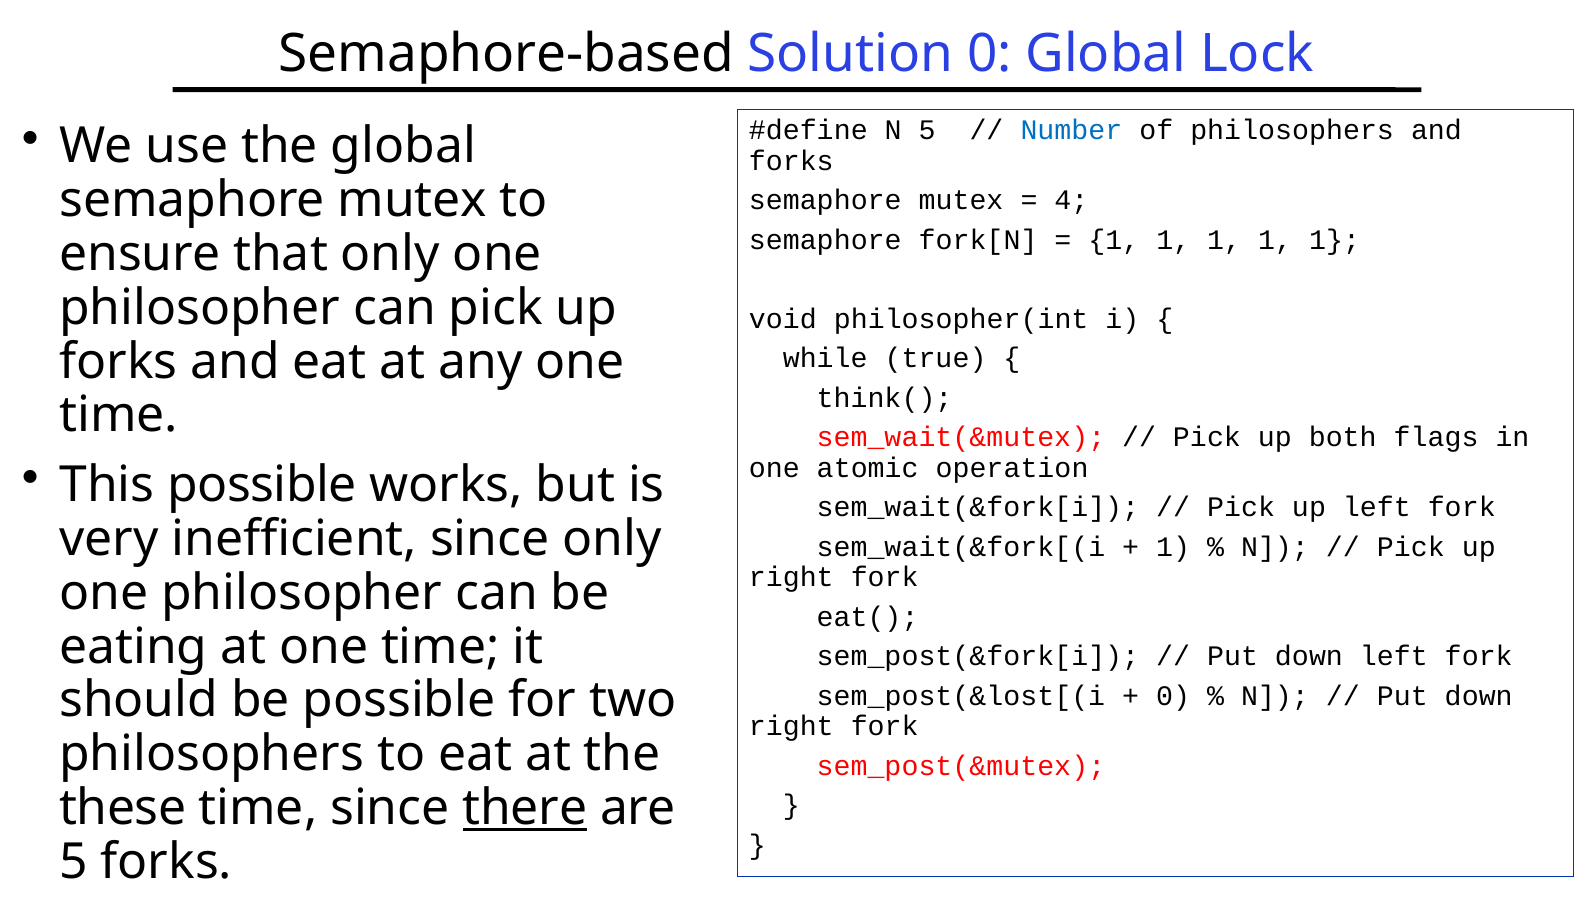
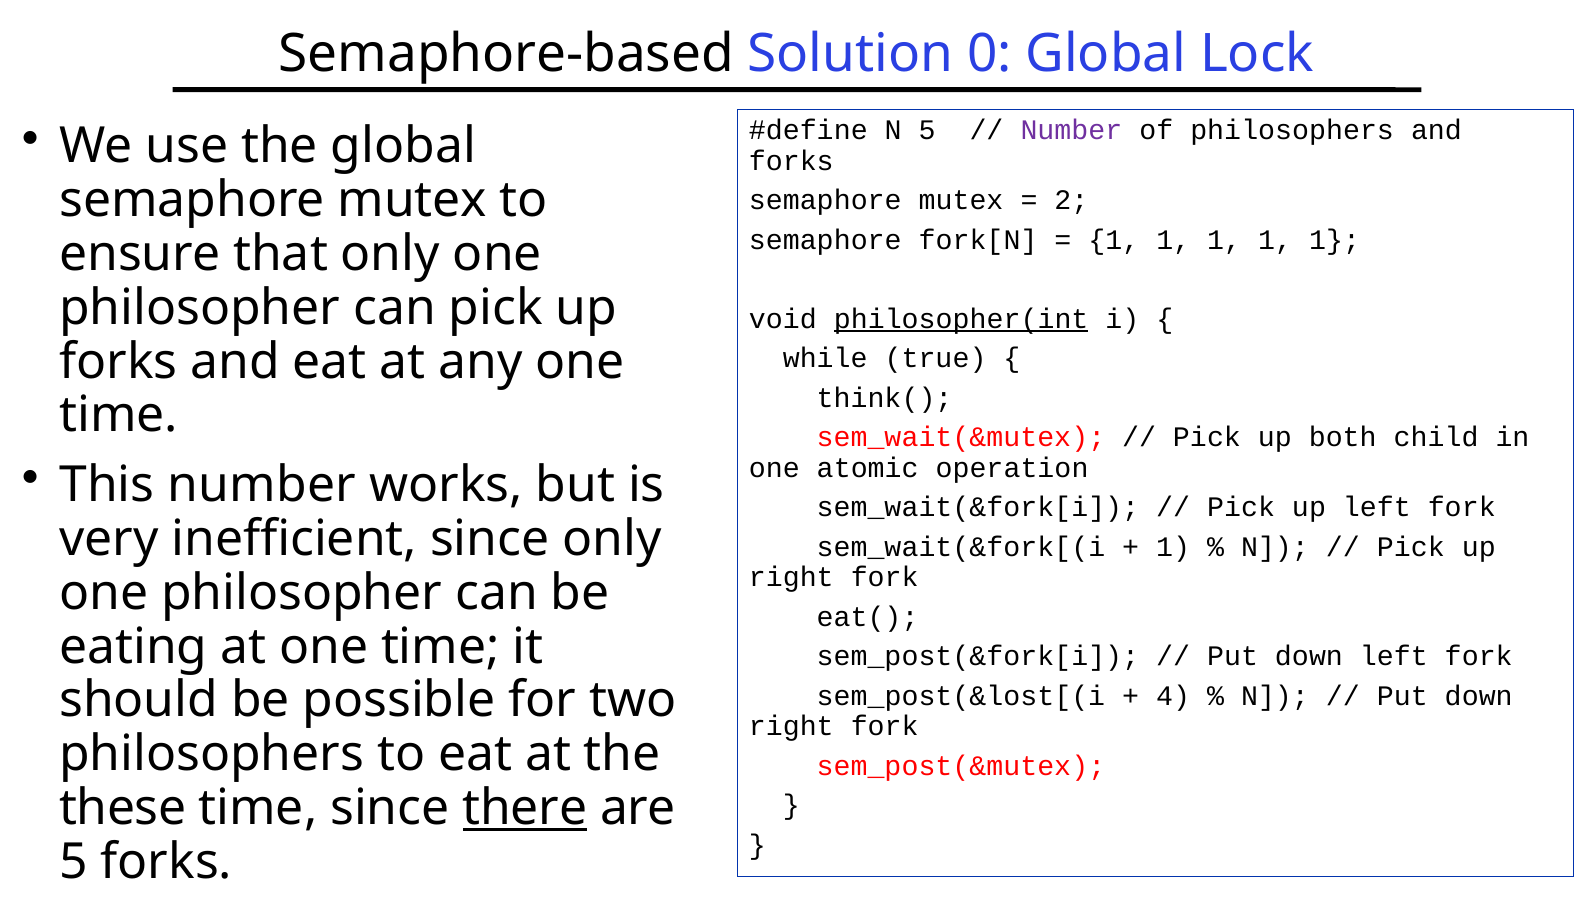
Number colour: blue -> purple (1071, 130)
4: 4 -> 2 (1071, 200)
philosopher(int underline: none -> present (961, 319)
flags: flags -> child (1436, 437)
This possible: possible -> number (262, 485)
0: 0 -> 4 (1173, 696)
